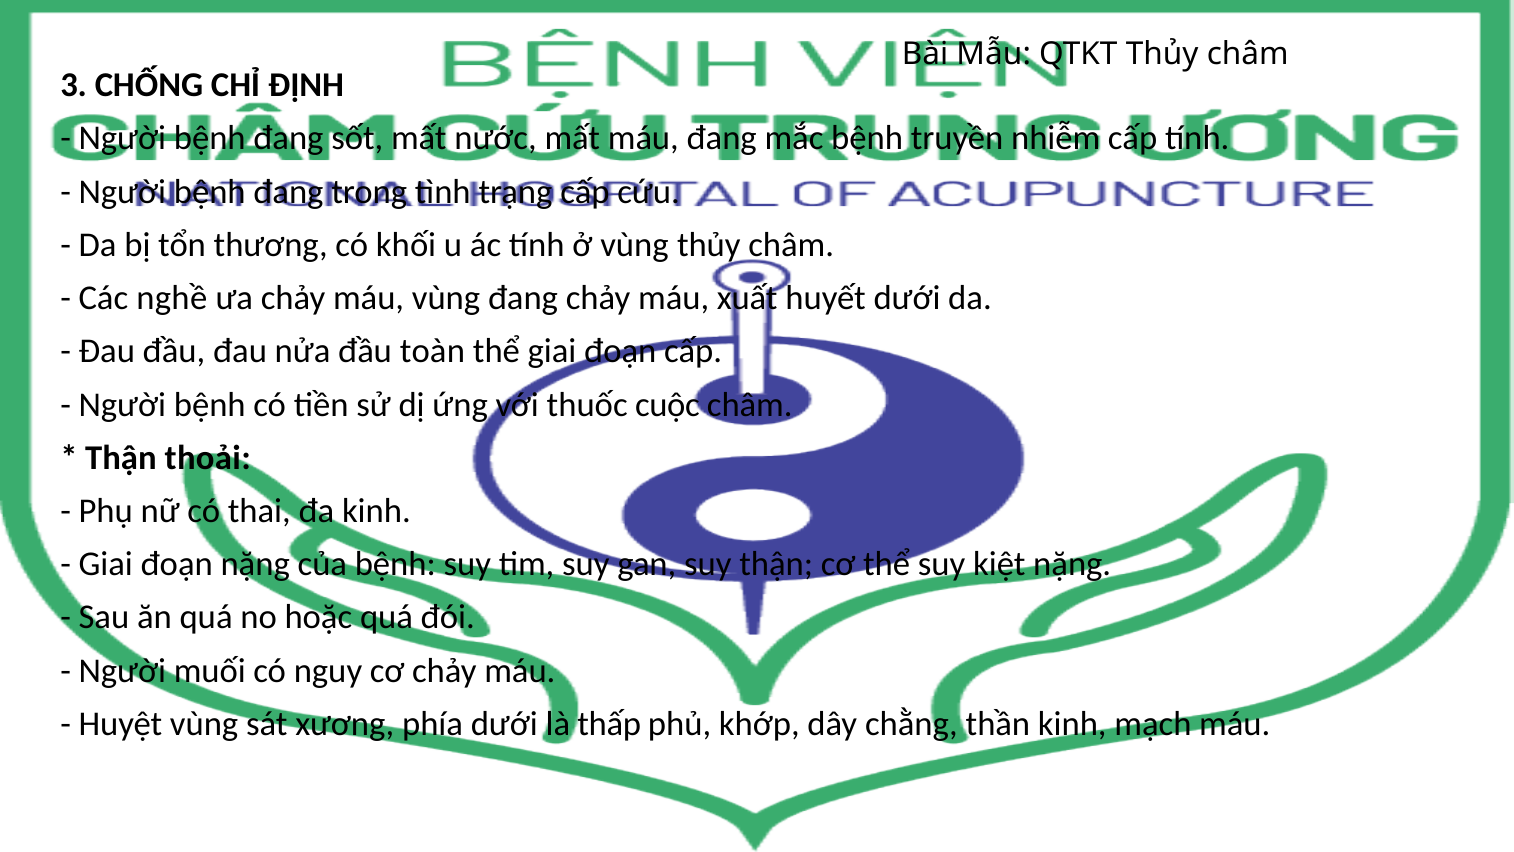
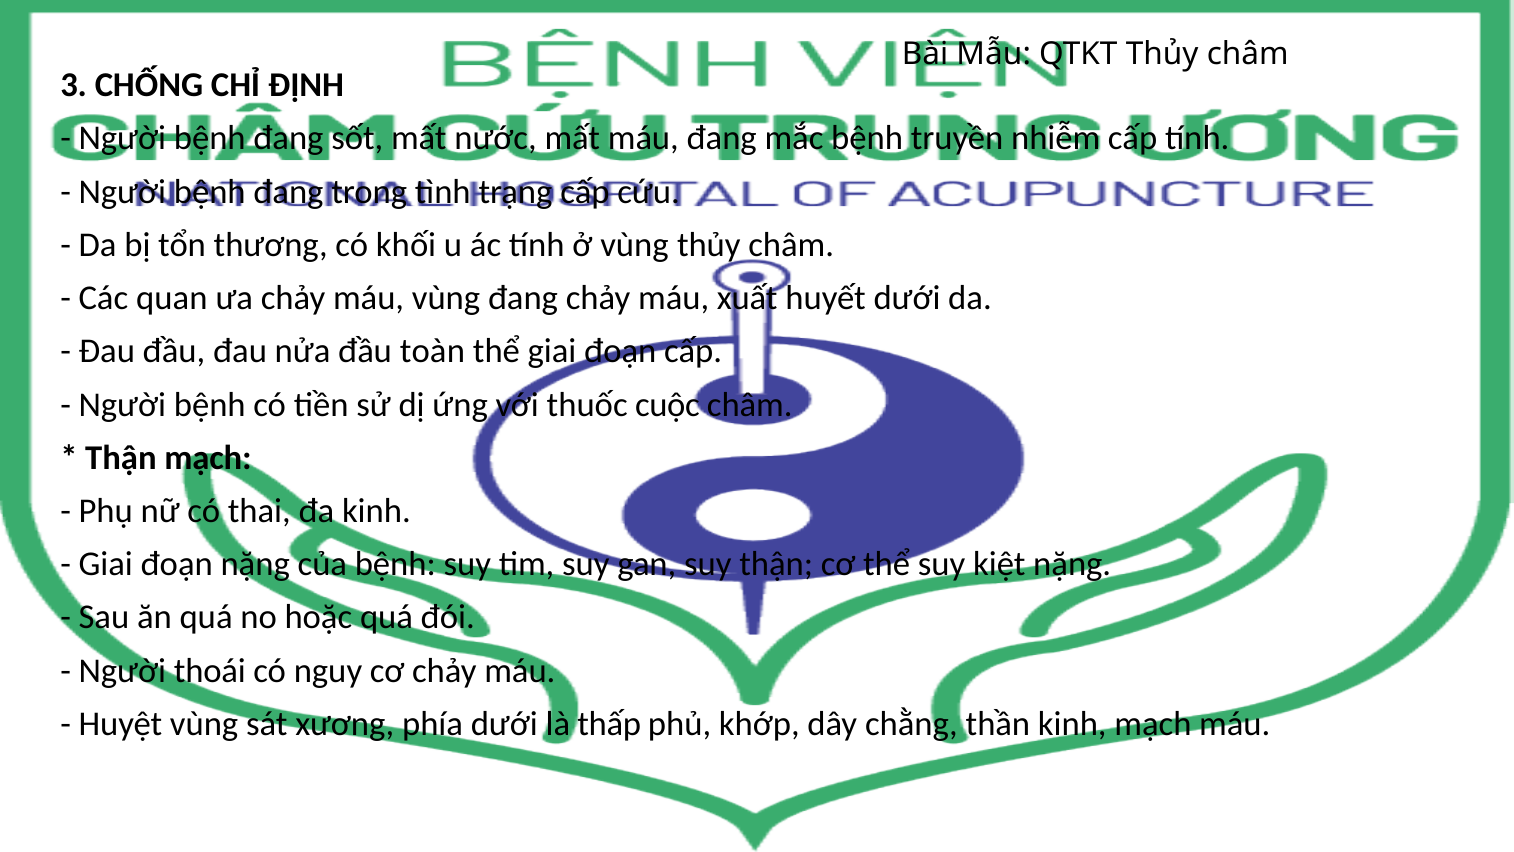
nghề: nghề -> quan (172, 298)
Thận thoải: thoải -> mạch (208, 458)
muối: muối -> thoái (210, 670)
